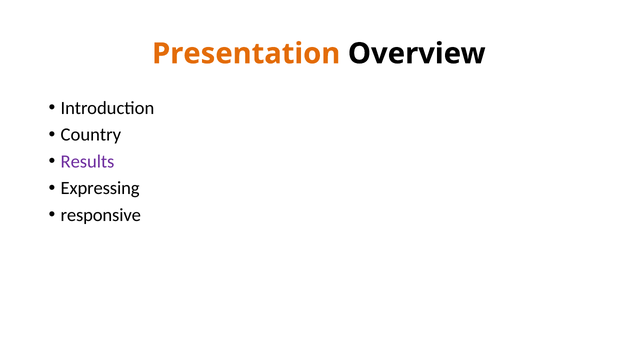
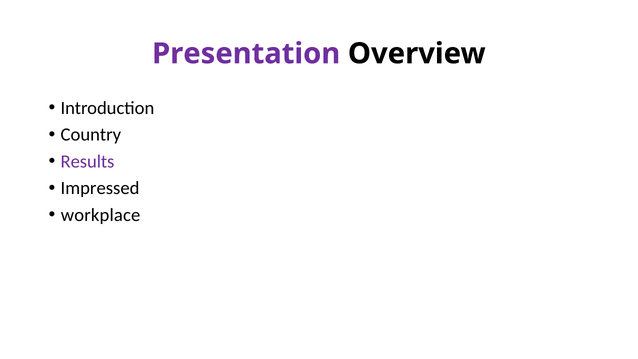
Presentation colour: orange -> purple (246, 54)
Expressing: Expressing -> Impressed (100, 188)
responsive: responsive -> workplace (101, 215)
